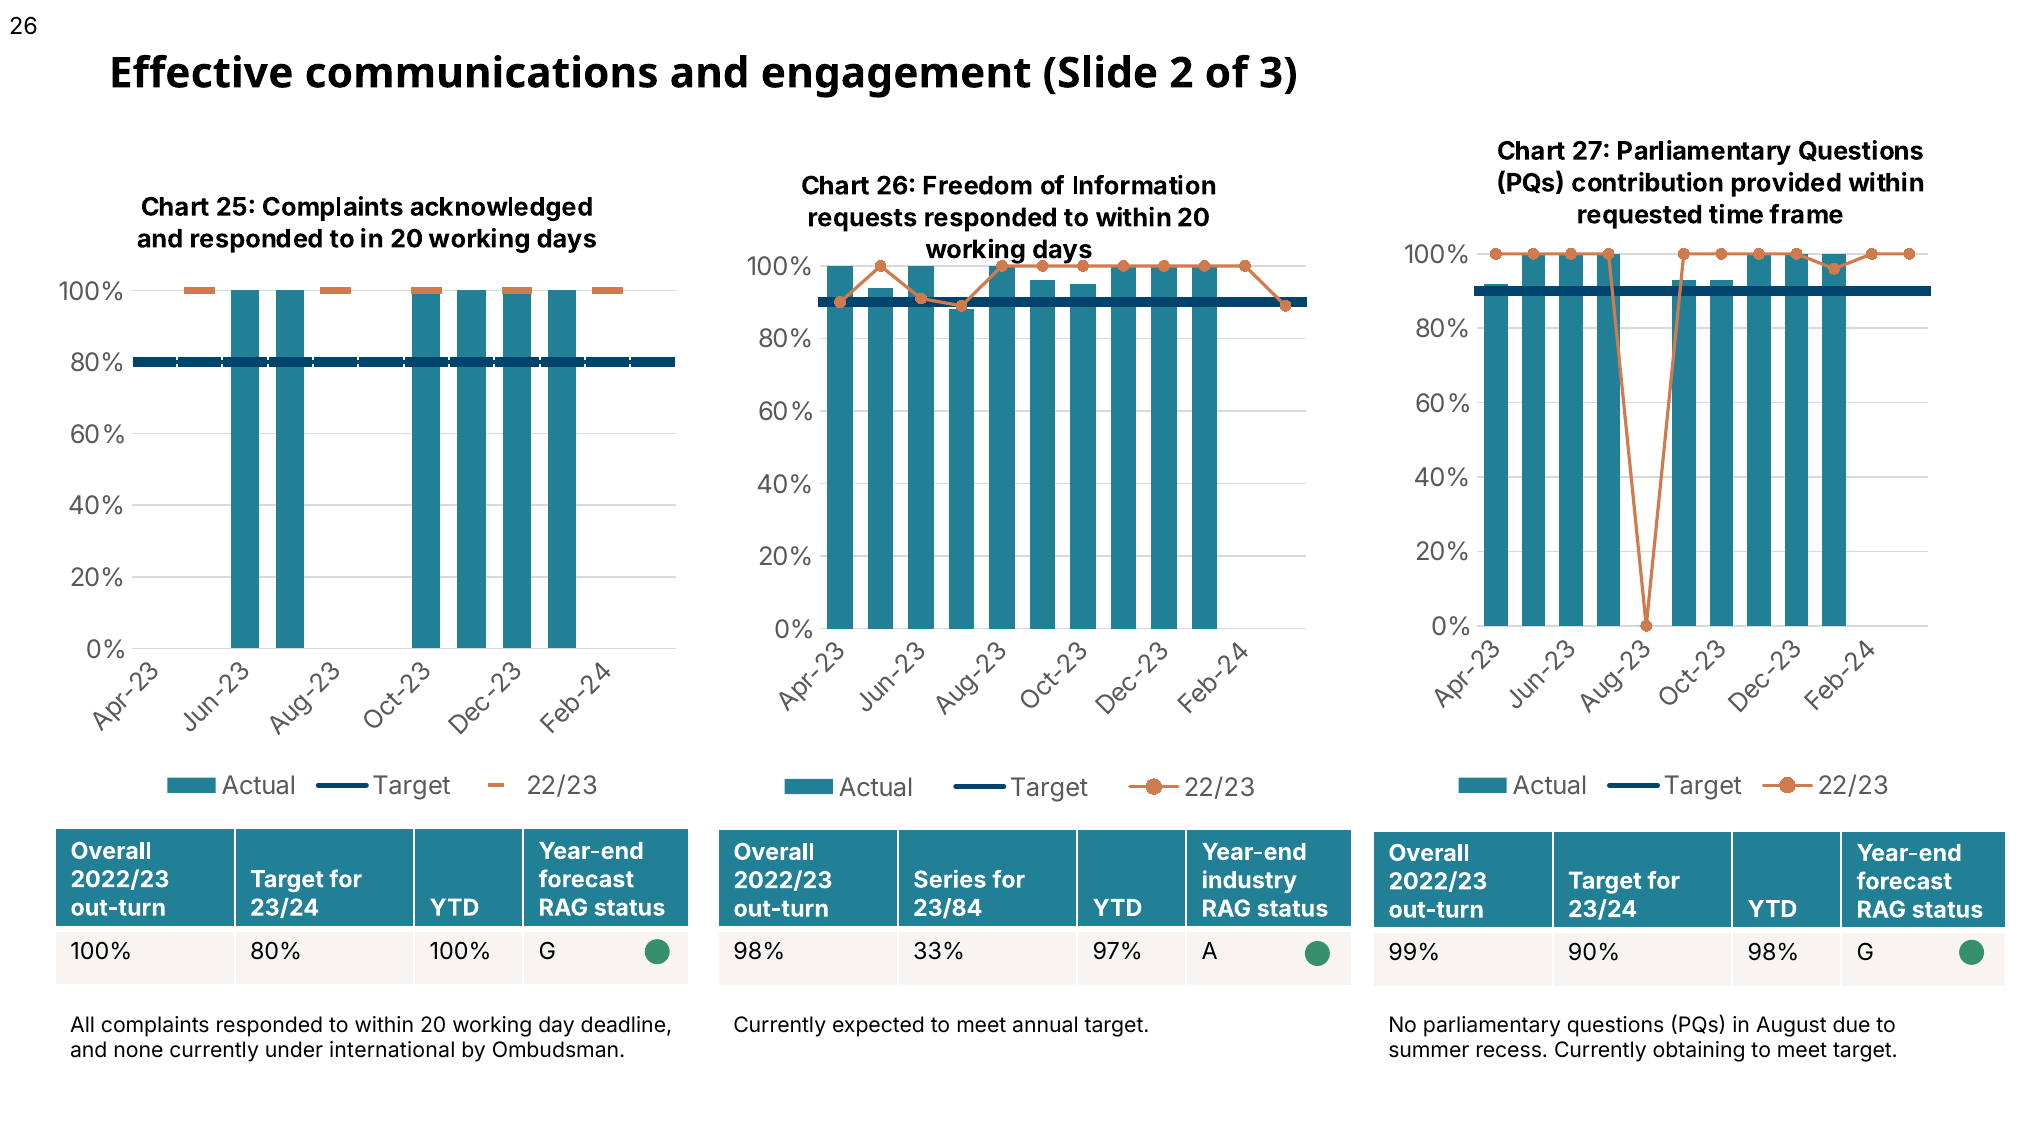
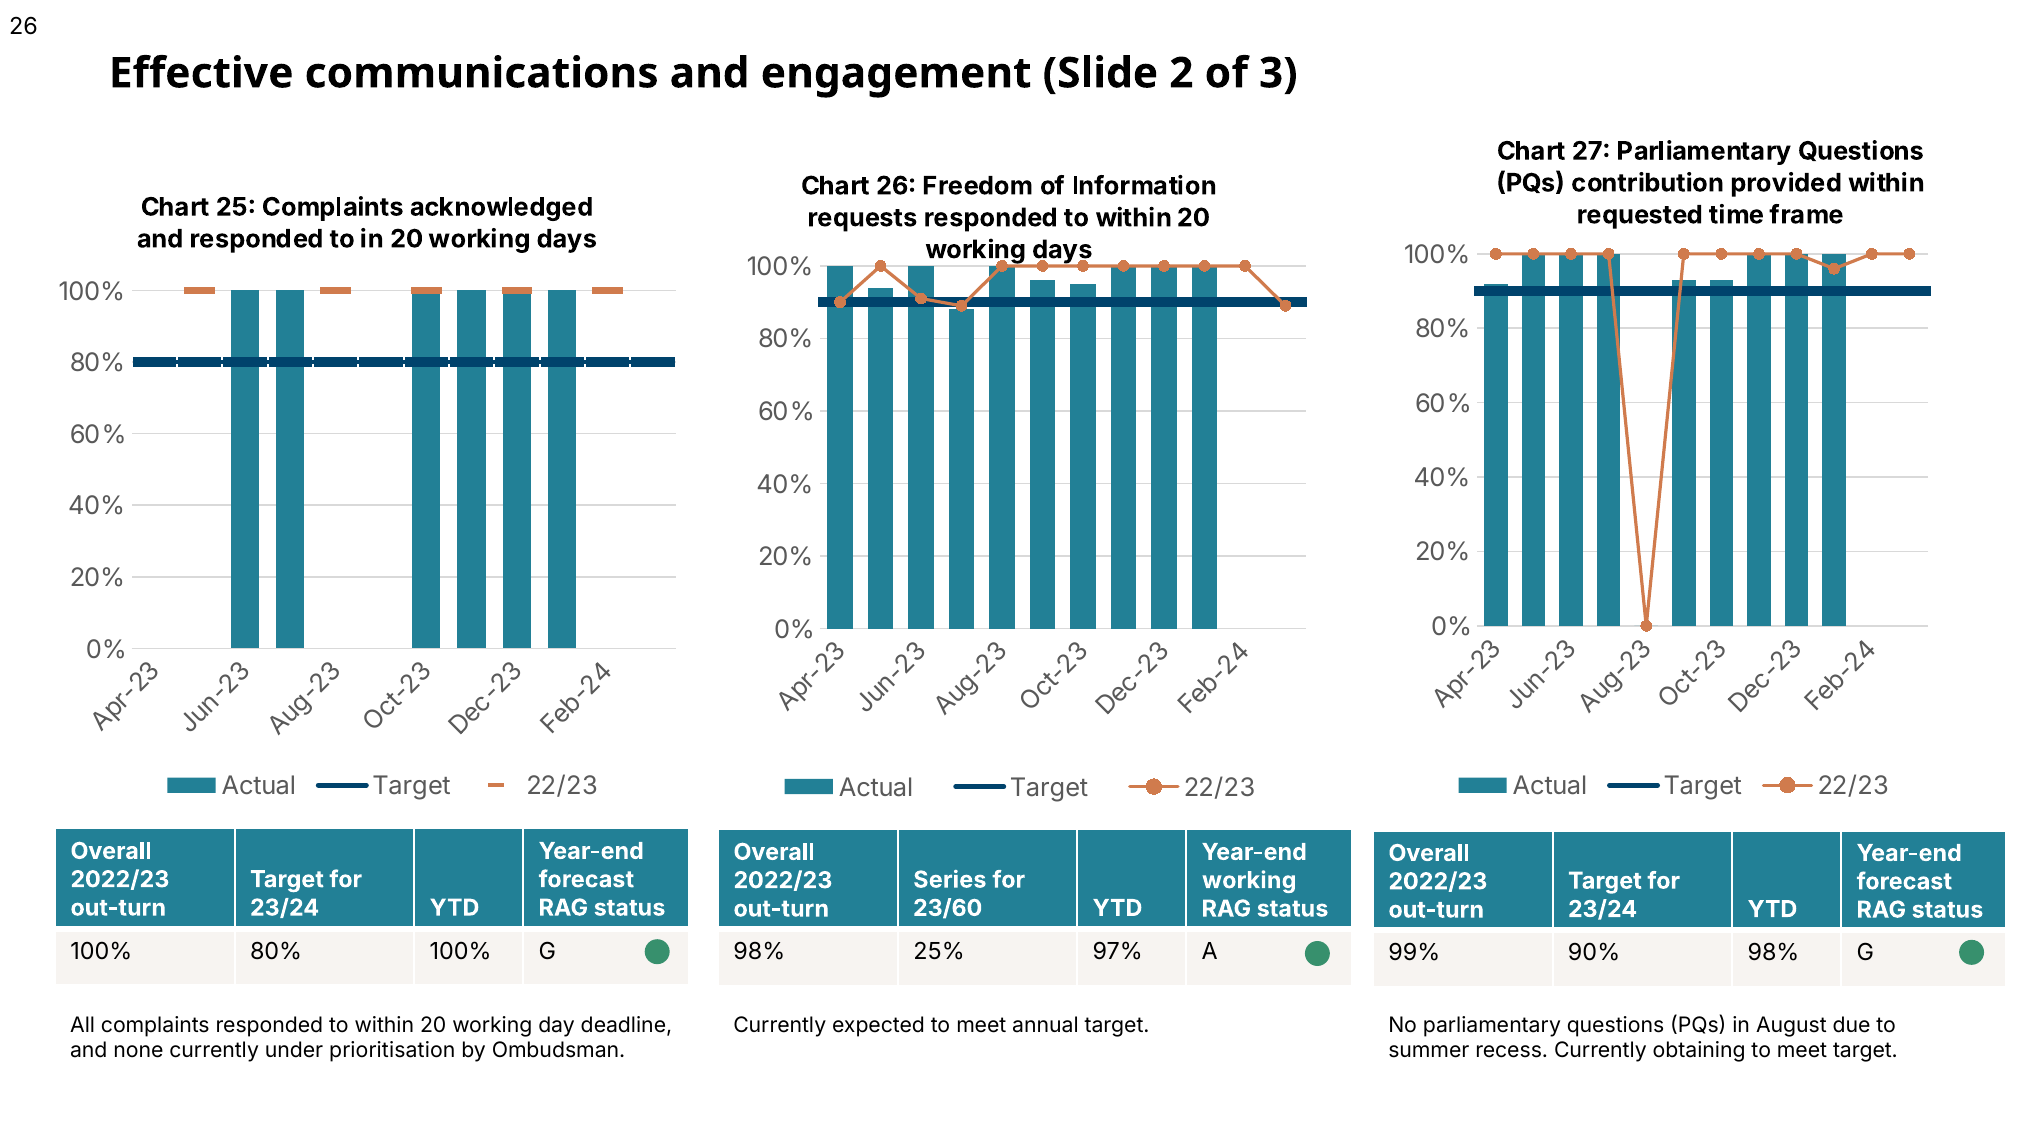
industry: industry -> working (1249, 880)
23/84: 23/84 -> 23/60 (948, 908)
33%: 33% -> 25% (939, 951)
international: international -> prioritisation (392, 1050)
